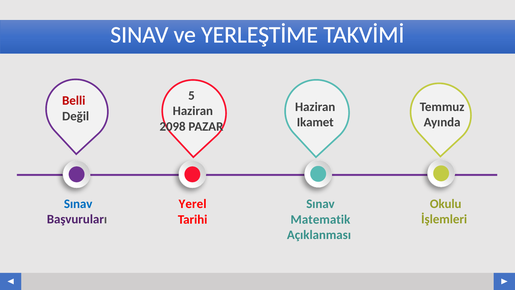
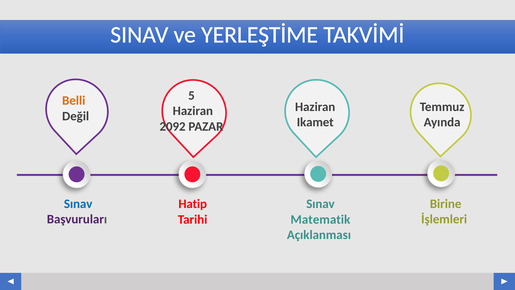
Belli colour: red -> orange (74, 101)
2098: 2098 -> 2092 (173, 126)
Okulu: Okulu -> Birine (446, 204)
Yerel: Yerel -> Hatip (193, 204)
